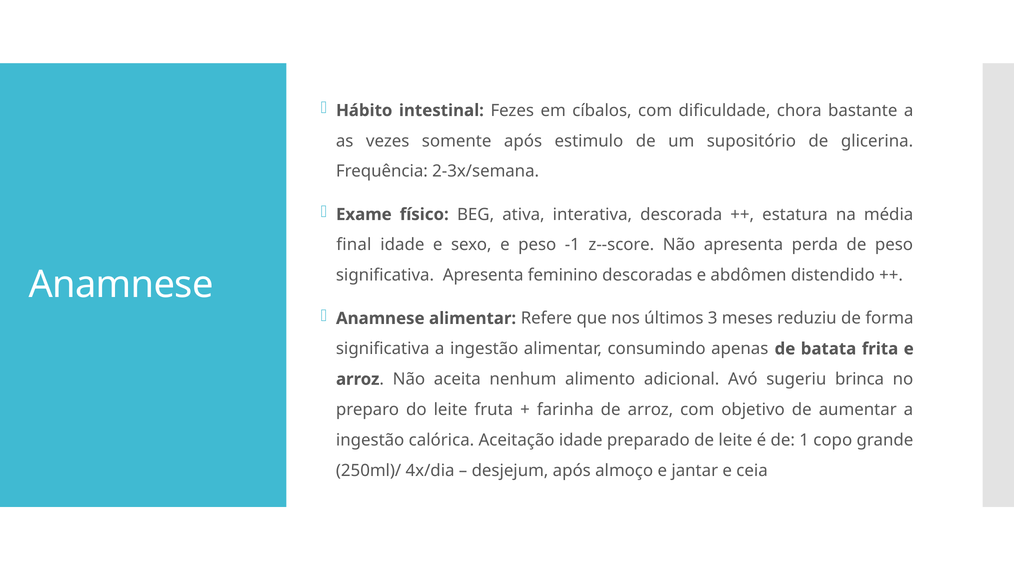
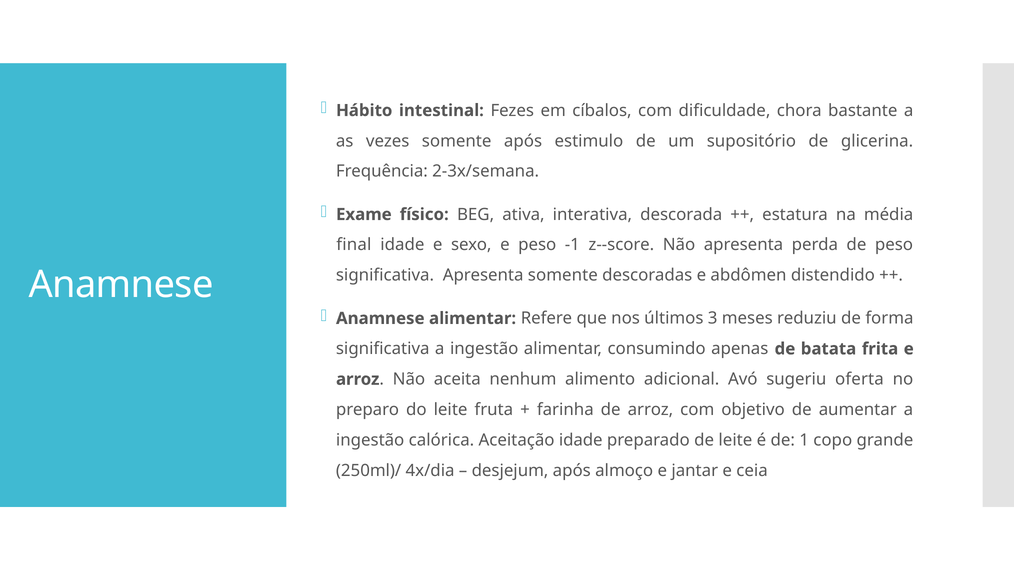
Apresenta feminino: feminino -> somente (563, 275)
brinca: brinca -> oferta (859, 379)
